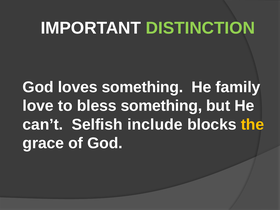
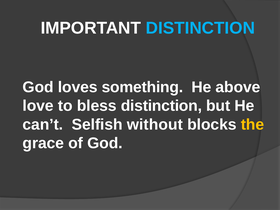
DISTINCTION colour: light green -> light blue (200, 28)
family: family -> above (238, 87)
bless something: something -> distinction (161, 106)
include: include -> without (155, 125)
